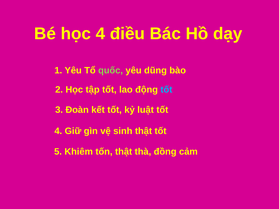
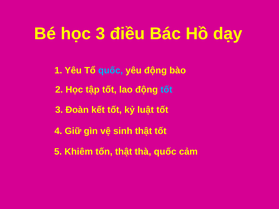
học 4: 4 -> 3 (100, 34)
quốc colour: light green -> light blue (111, 71)
yêu dũng: dũng -> động (155, 71)
thà đồng: đồng -> quốc (165, 152)
